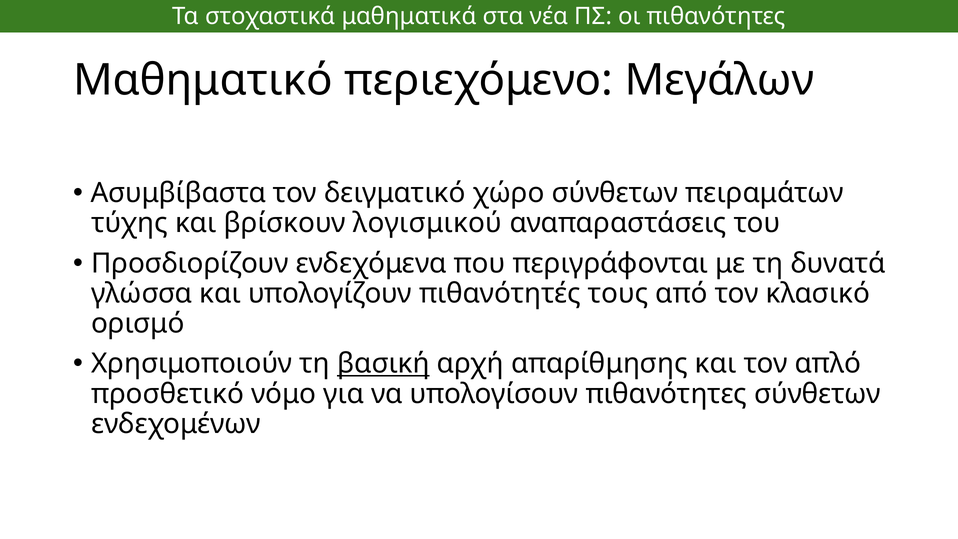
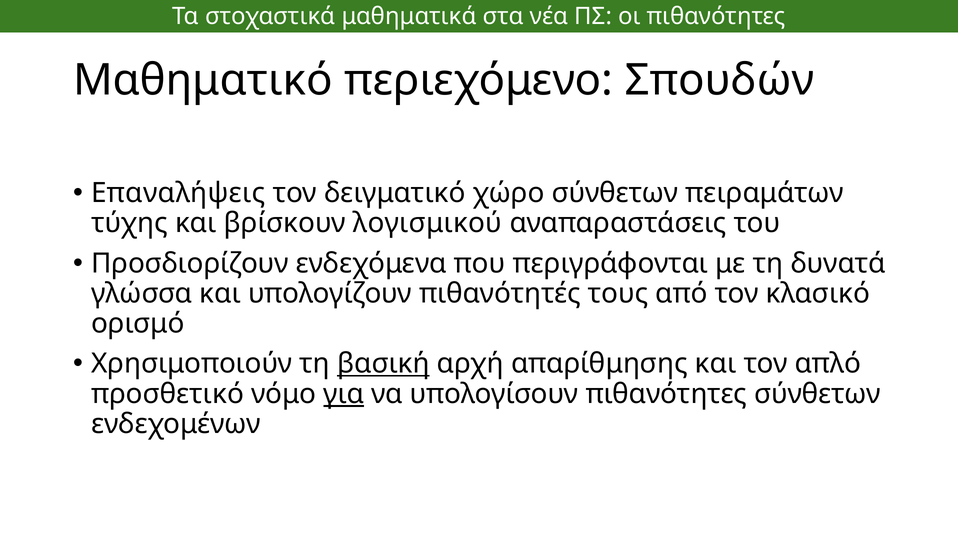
Μεγάλων: Μεγάλων -> Σπουδών (719, 80)
Ασυμβίβαστα: Ασυμβίβαστα -> Επαναλήψεις (178, 193)
για underline: none -> present (344, 394)
